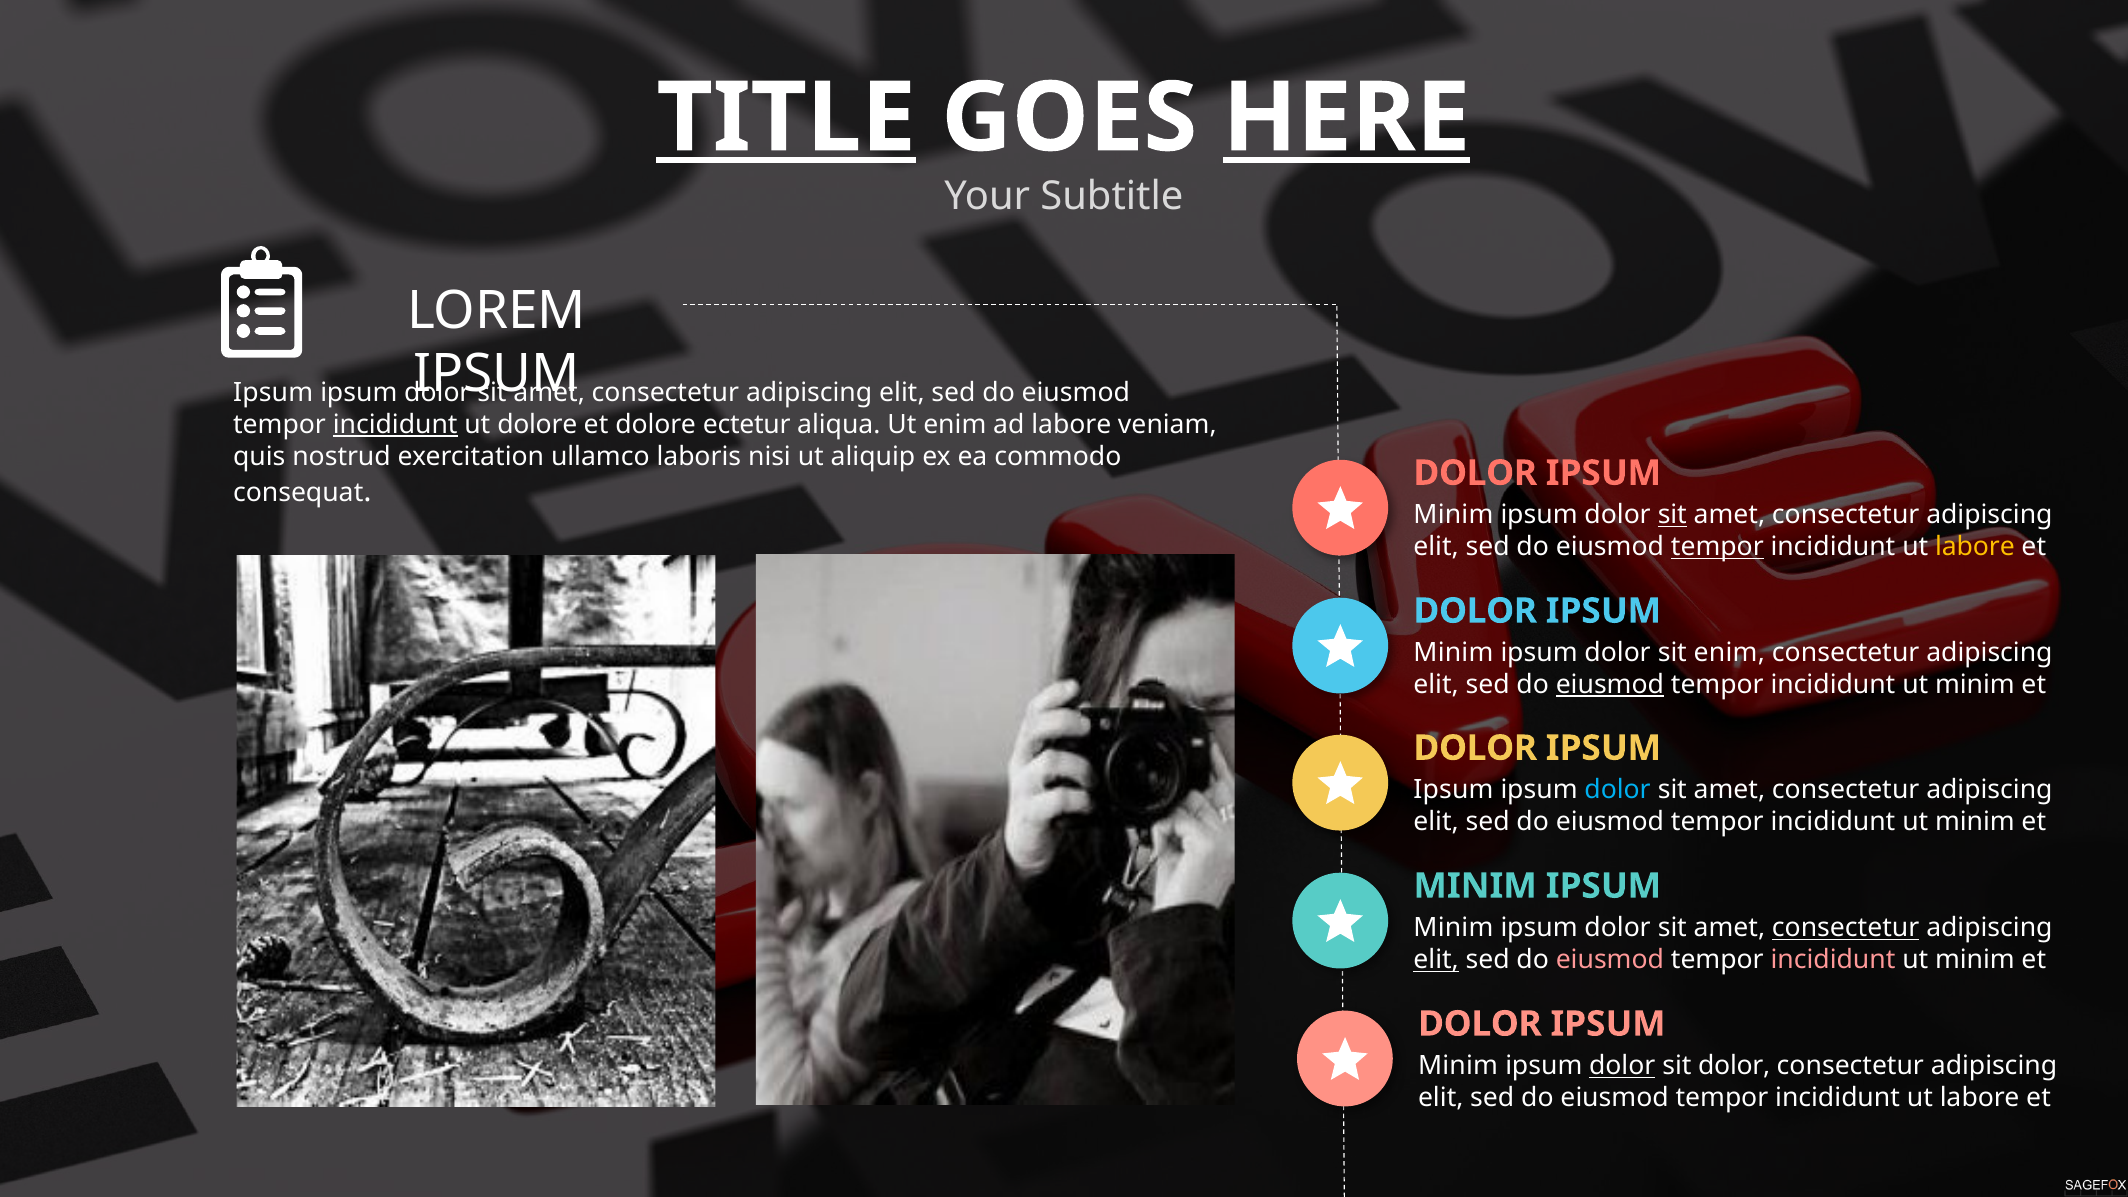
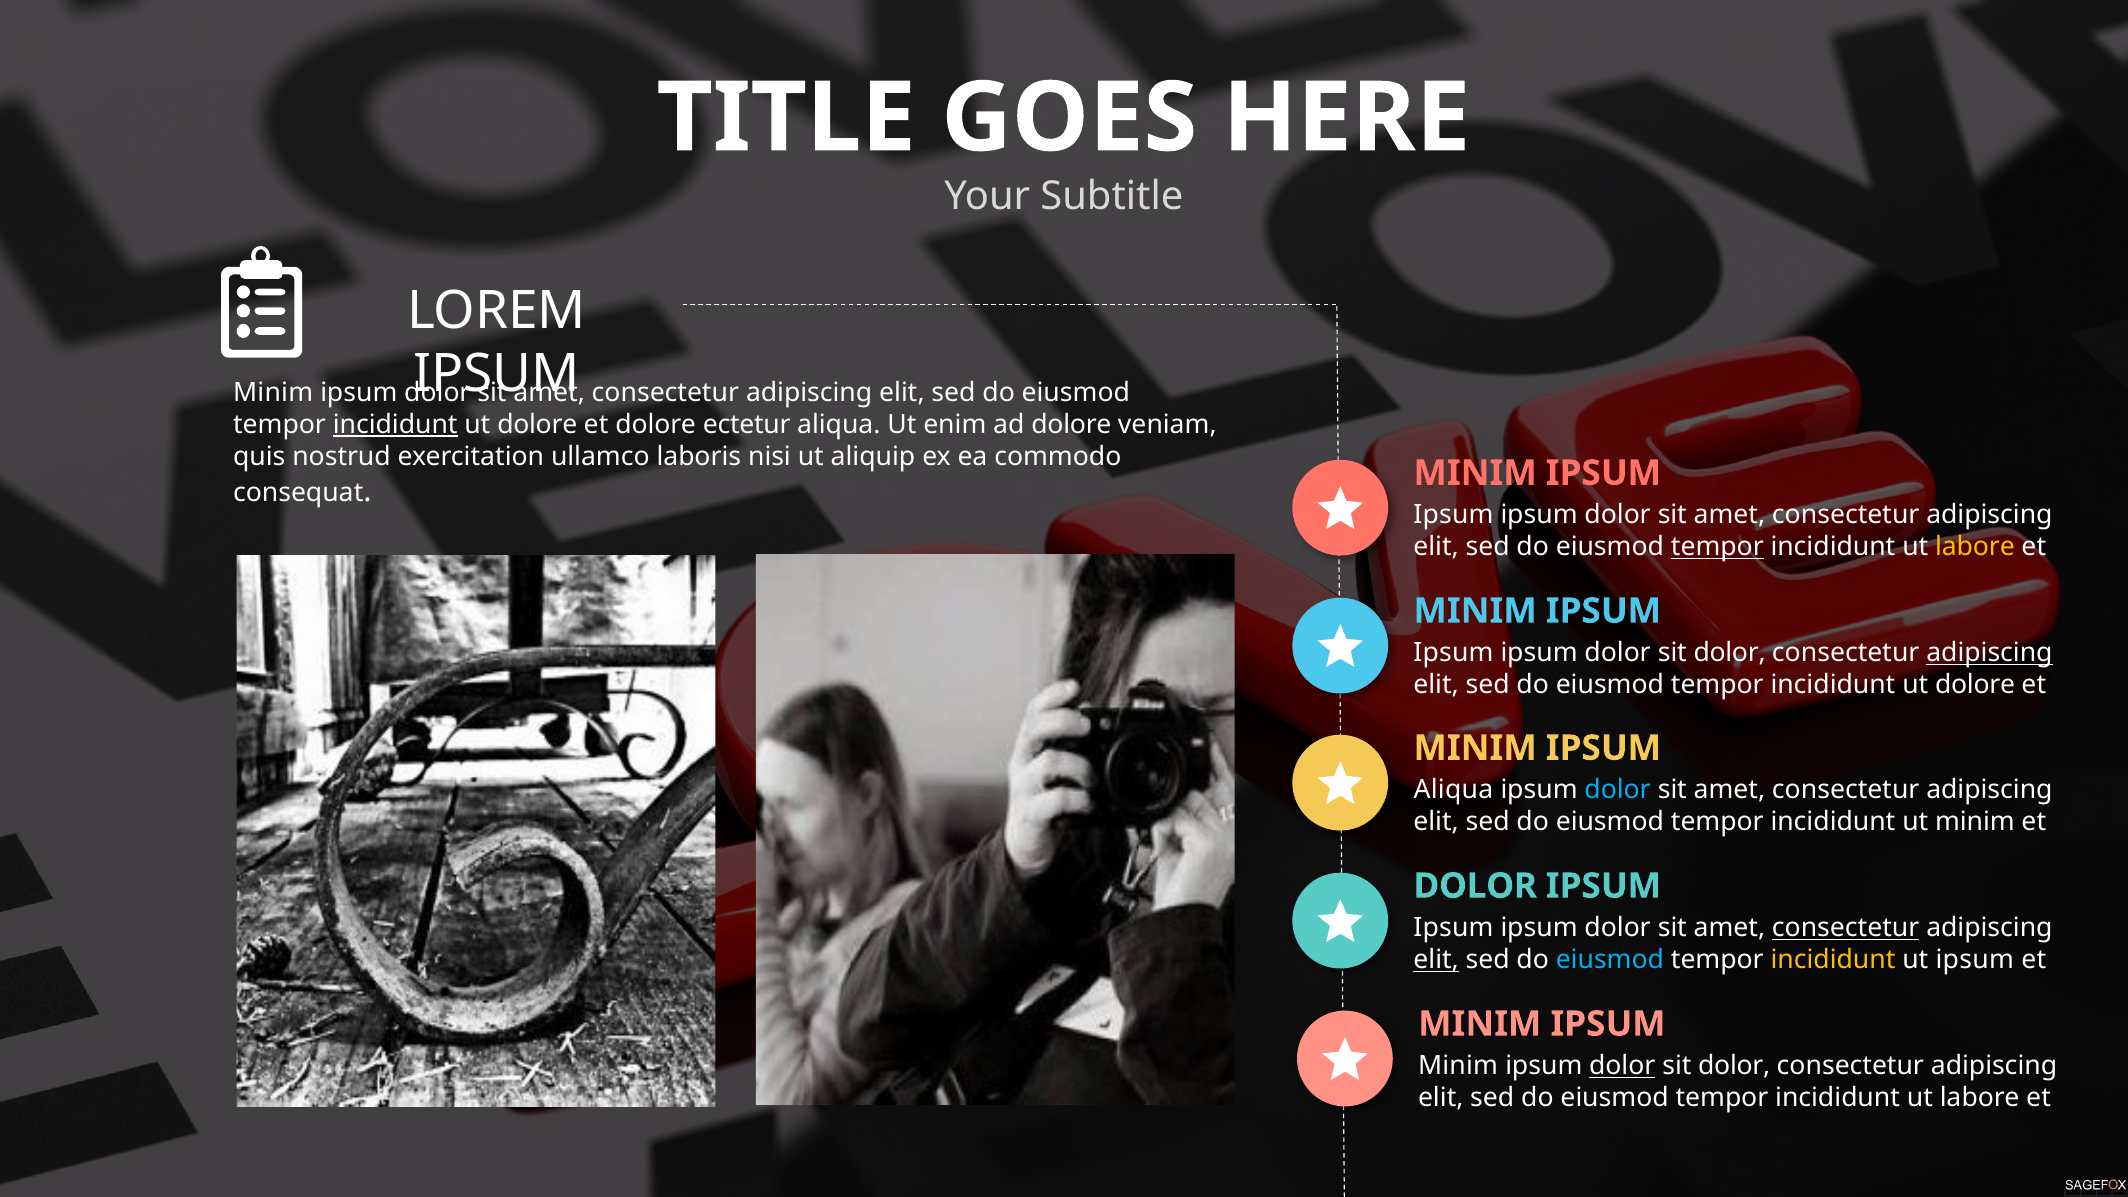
TITLE underline: present -> none (786, 118)
HERE underline: present -> none (1346, 118)
Ipsum: Ipsum -> Minim (273, 393)
ad labore: labore -> dolore (1071, 425)
DOLOR: DOLOR -> MINIM (1475, 473)
Minim: Minim -> Ipsum (1453, 515)
sit underline: present -> none (1672, 515)
DOLOR: DOLOR -> MINIM (1475, 611)
Minim: Minim -> Ipsum (1453, 653)
enim: enim -> dolor (1730, 653)
adipiscing underline: none -> present (1989, 653)
eiusmod underline: present -> none (1610, 685)
minim: minim -> dolore (1975, 685)
DOLOR: DOLOR -> MINIM (1475, 748)
Ipsum: Ipsum -> Aliqua (1453, 790)
MINIM: MINIM -> DOLOR (1475, 886)
Minim: Minim -> Ipsum (1453, 928)
eiusmod colour: pink -> light blue (1610, 960)
incididunt colour: pink -> yellow (1833, 960)
minim: minim -> ipsum (1975, 960)
DOLOR: DOLOR -> MINIM (1480, 1024)
